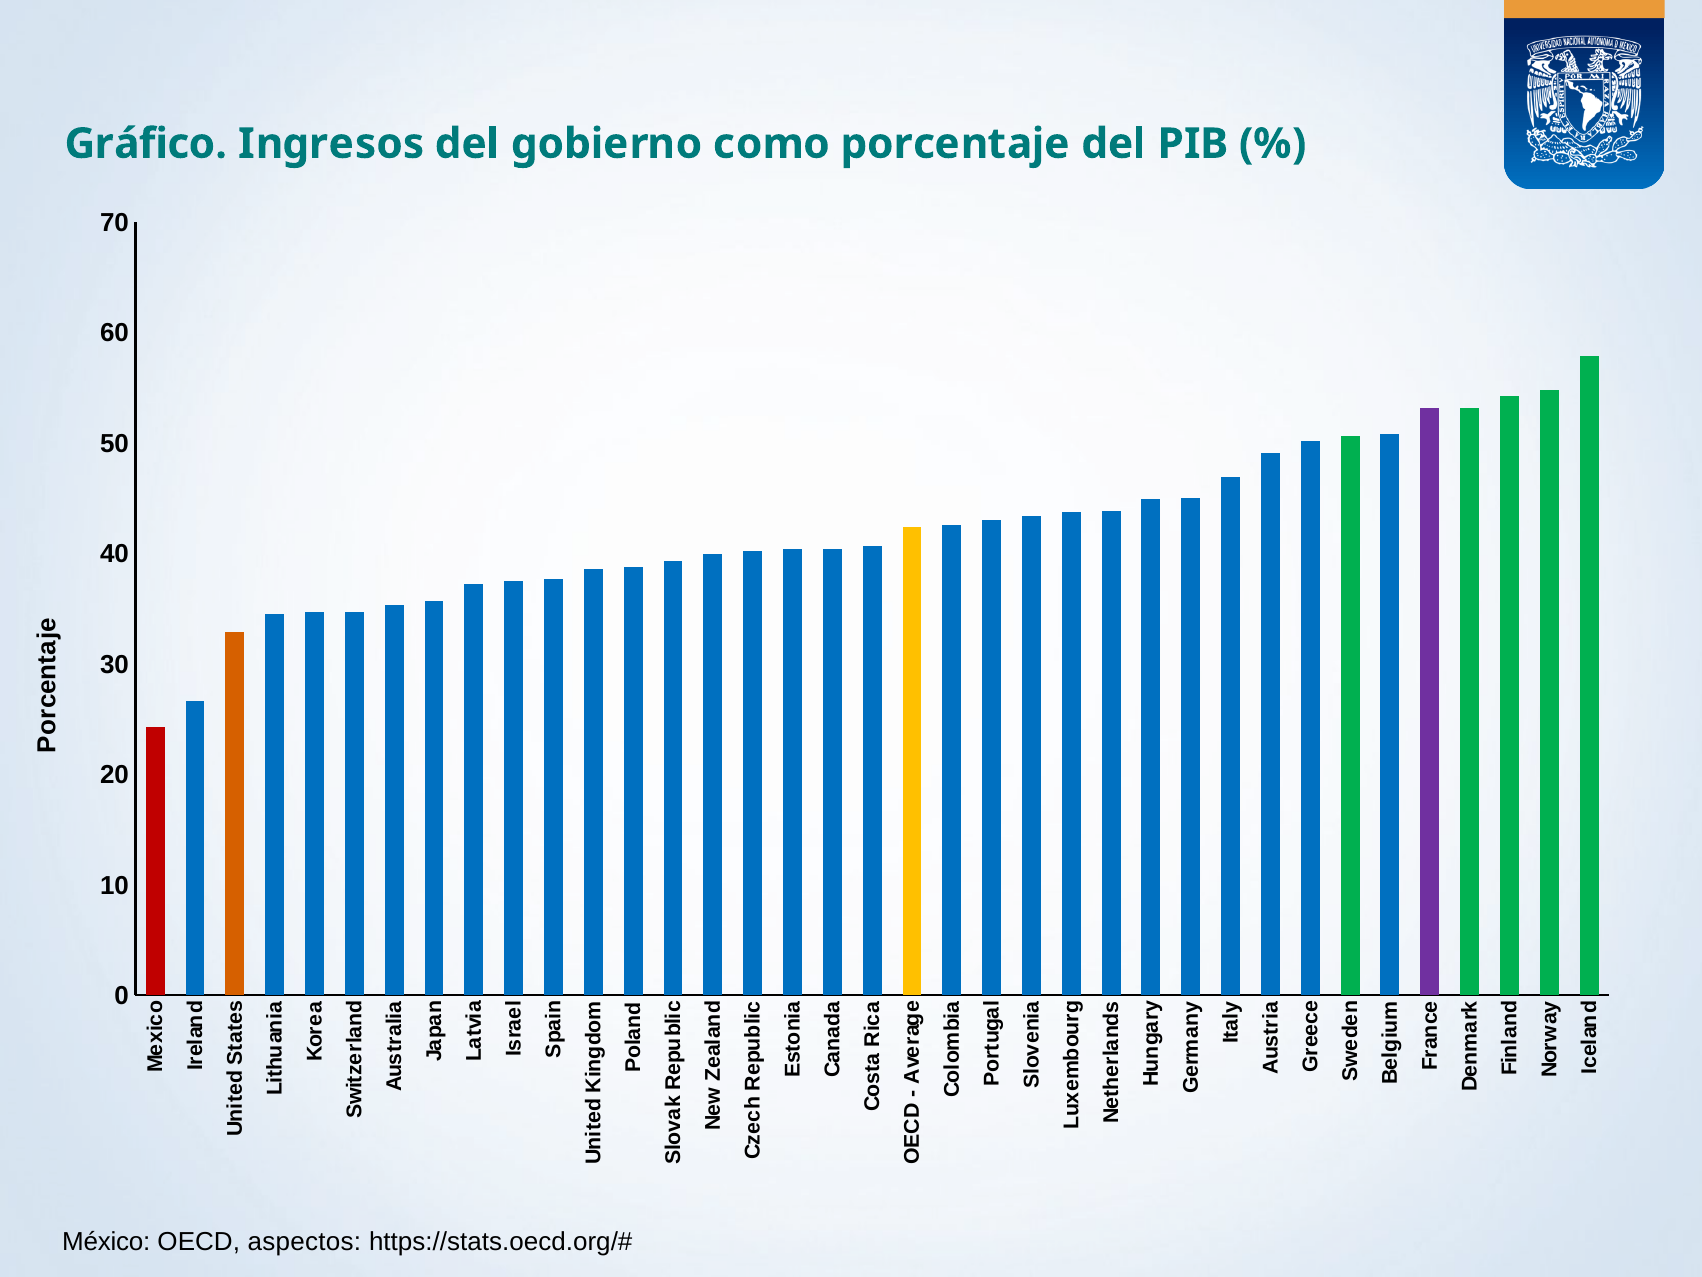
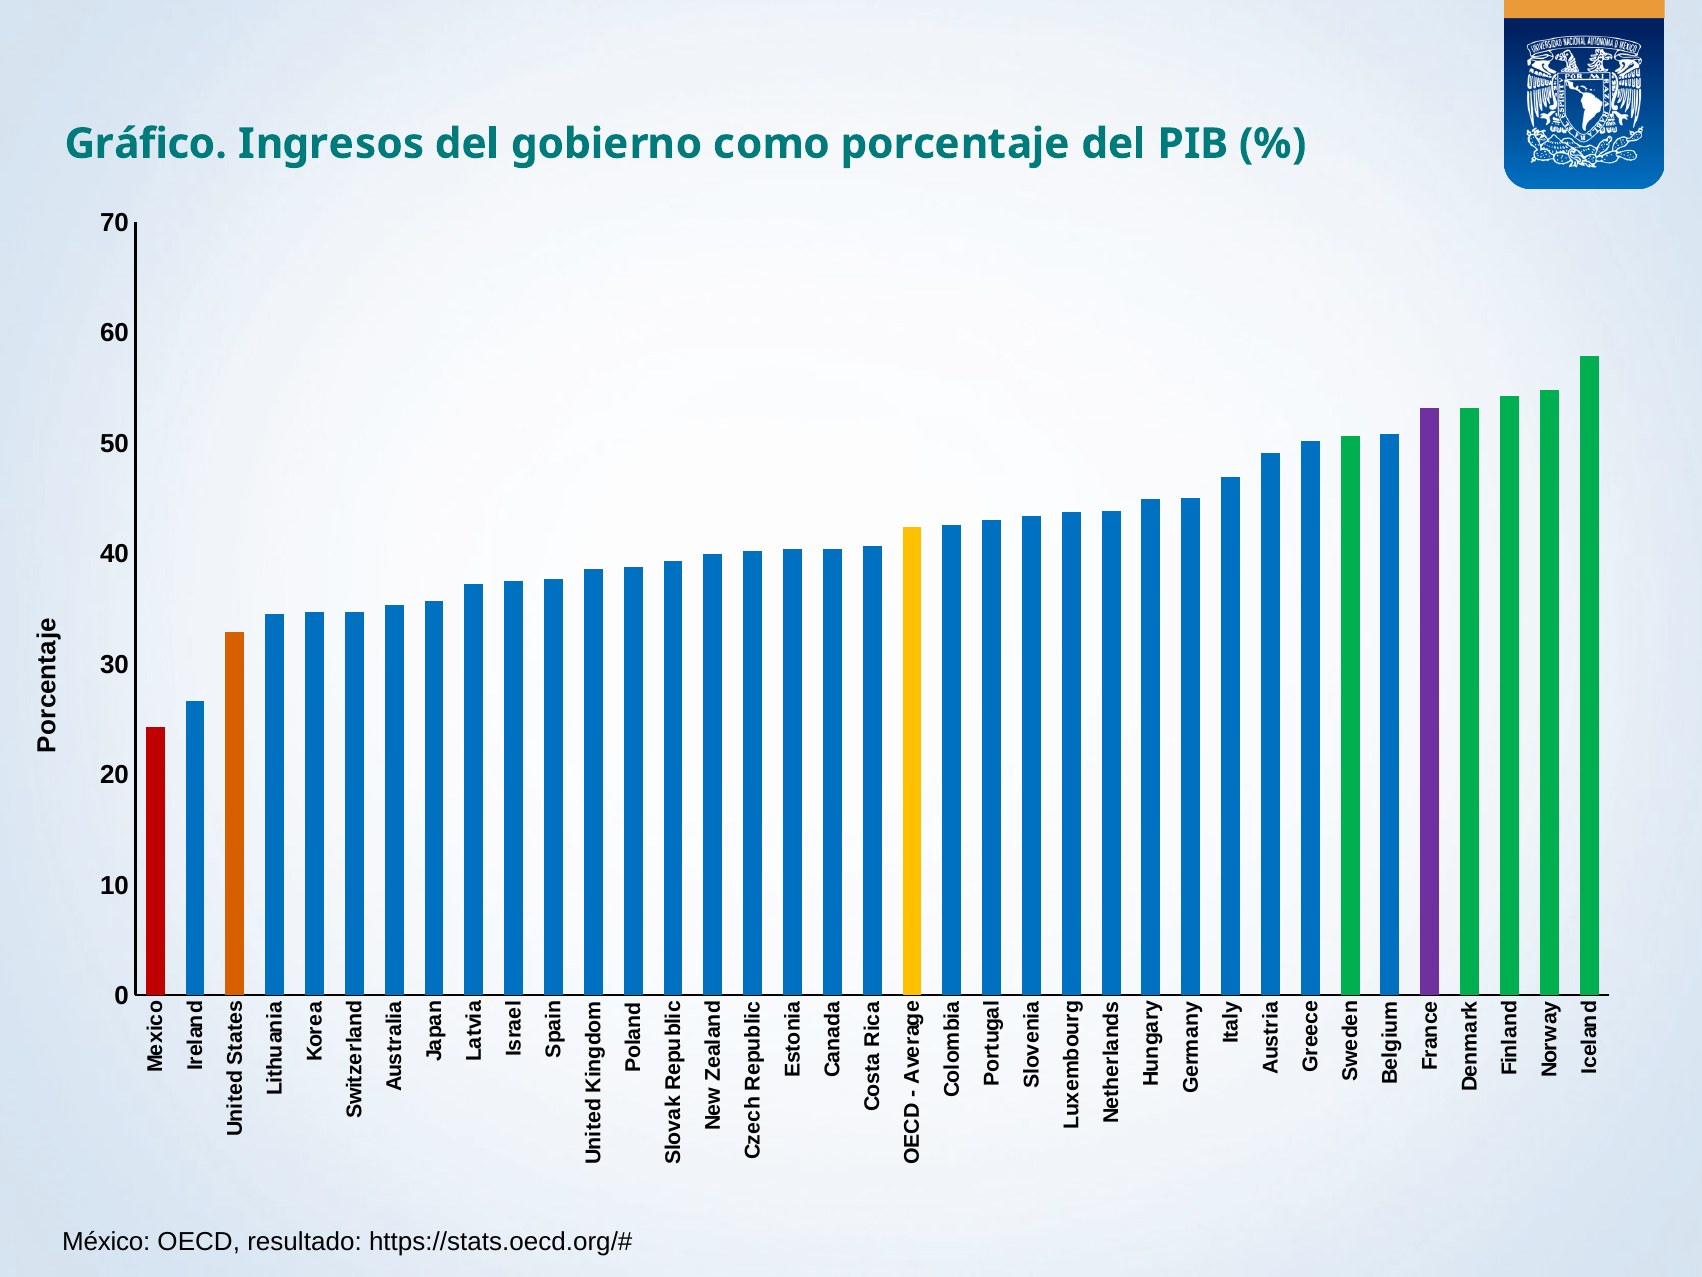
aspectos: aspectos -> resultado (304, 1242)
